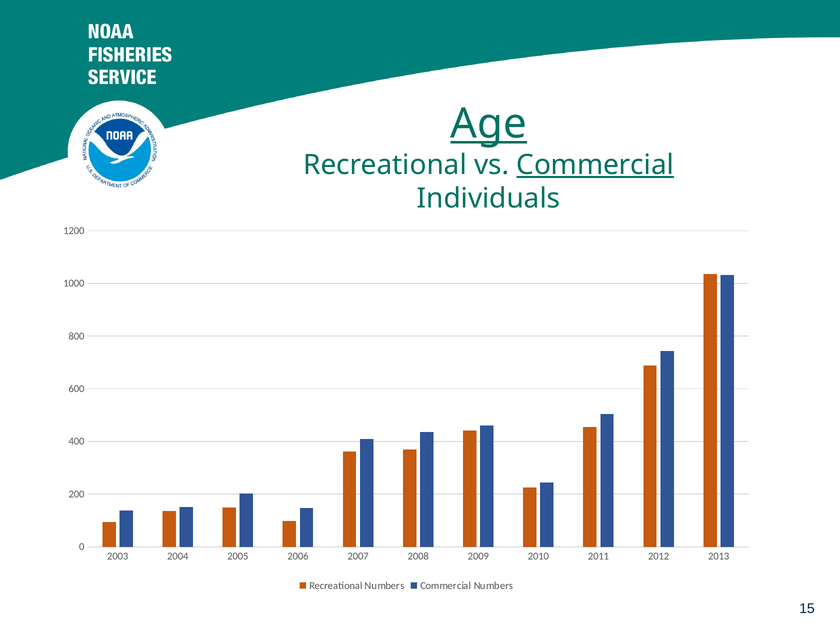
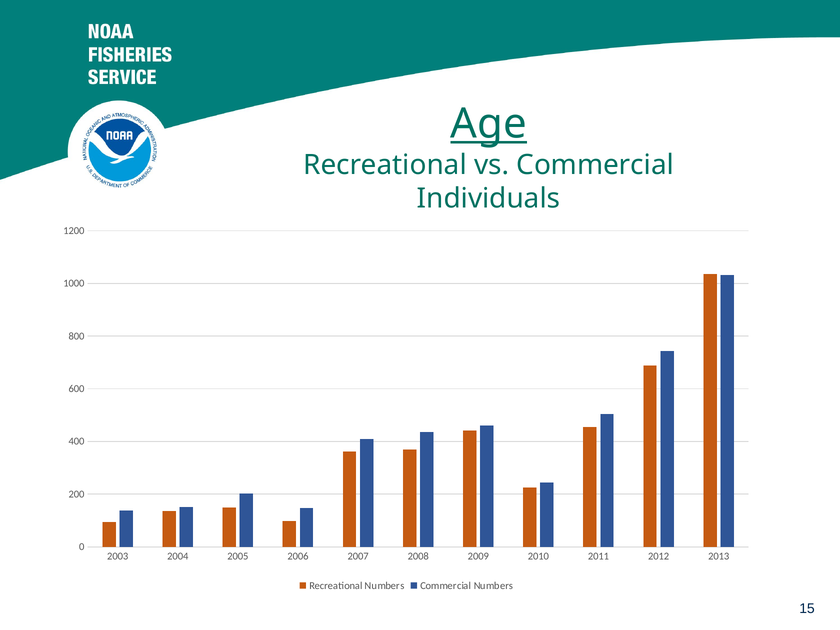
Commercial underline: present -> none (595, 165)
